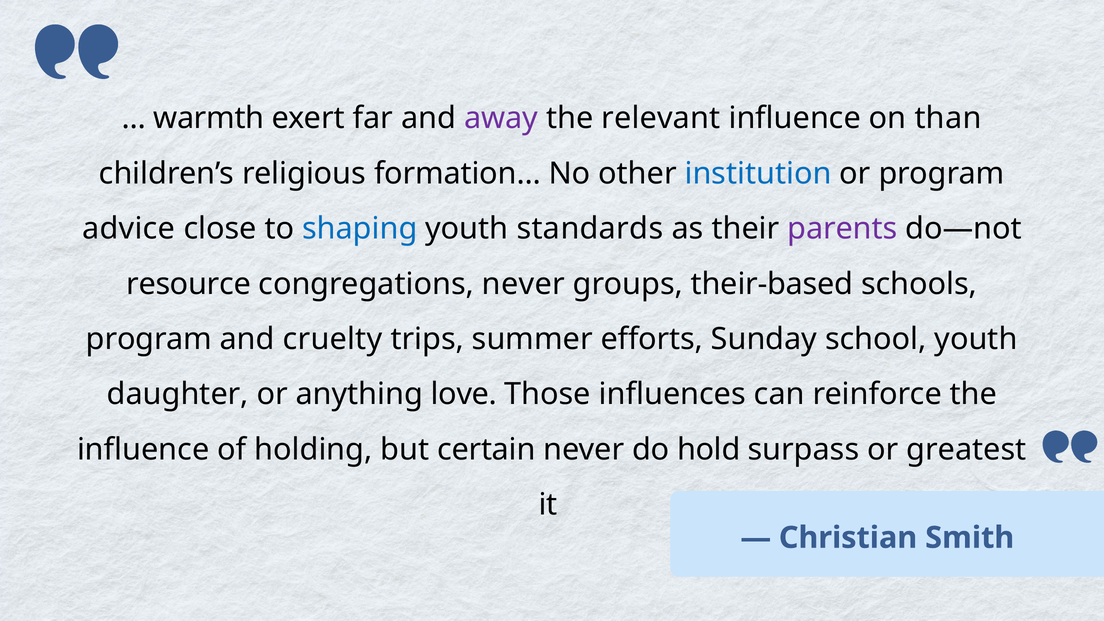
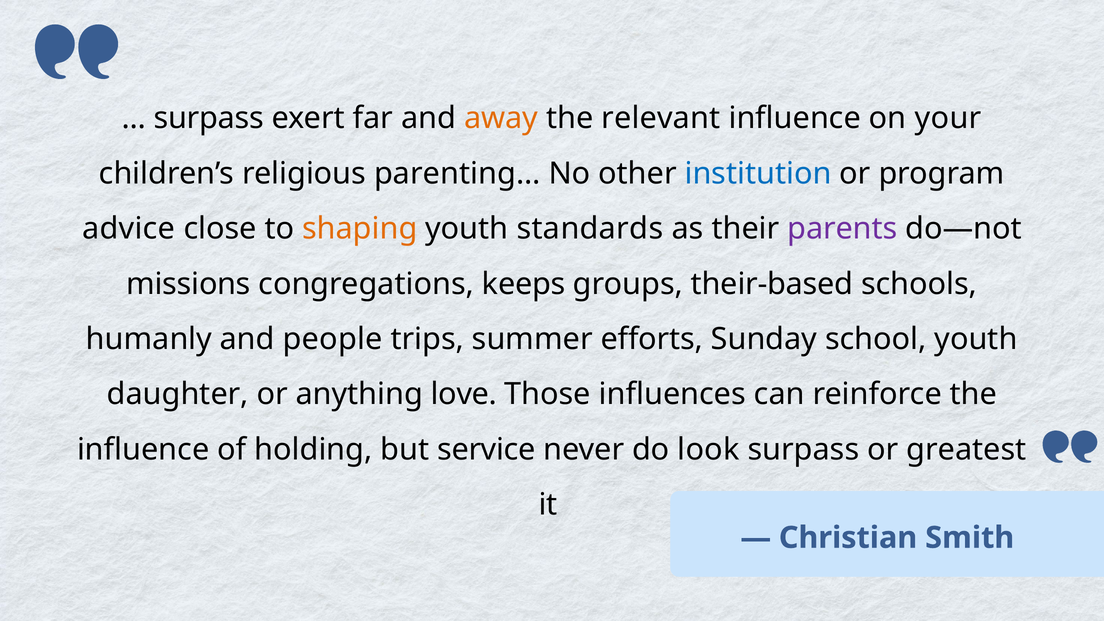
warmth: warmth -> surpass (209, 118)
away colour: purple -> orange (501, 118)
than: than -> your (948, 118)
formation…: formation… -> parenting… (457, 174)
shaping colour: blue -> orange (360, 229)
resource: resource -> missions (189, 284)
congregations never: never -> keeps (524, 284)
program: program -> humanly (149, 339)
cruelty: cruelty -> people (333, 339)
certain: certain -> service (486, 449)
hold: hold -> look (708, 449)
